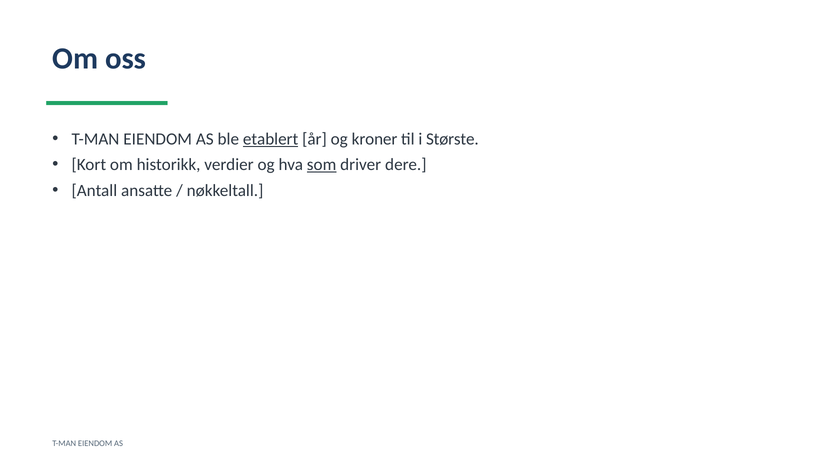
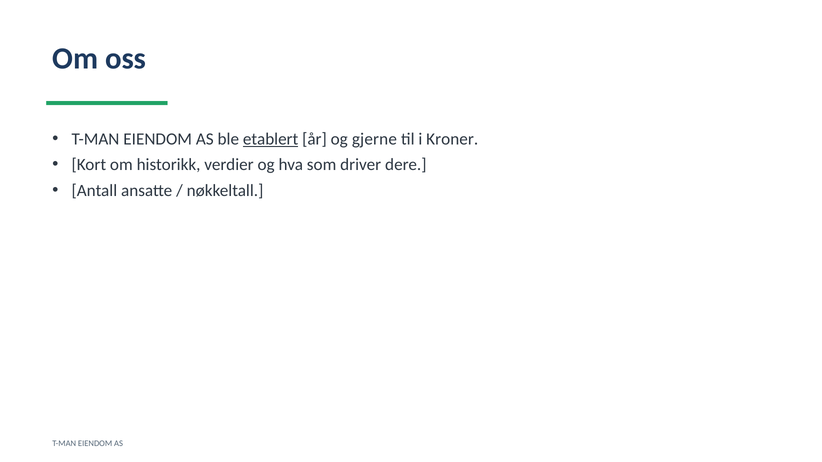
kroner: kroner -> gjerne (374, 139)
Største: Største -> Kroner (452, 139)
som underline: present -> none (322, 165)
